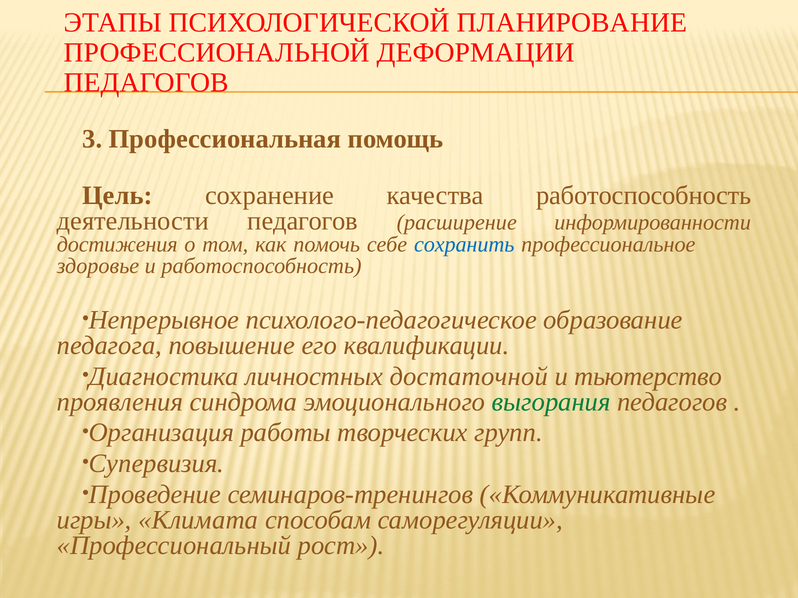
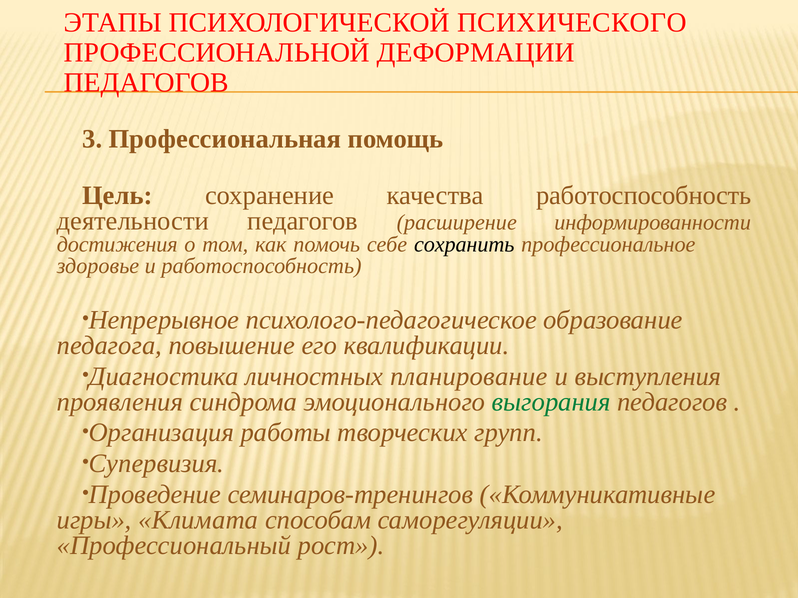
ПЛАНИРОВАНИЕ: ПЛАНИРОВАНИЕ -> ПСИХИЧЕСКОГО (572, 23)
сохранить colour: blue -> black (464, 245)
достаточной: достаточной -> планирование (469, 377)
тьютерство: тьютерство -> выступления (648, 377)
